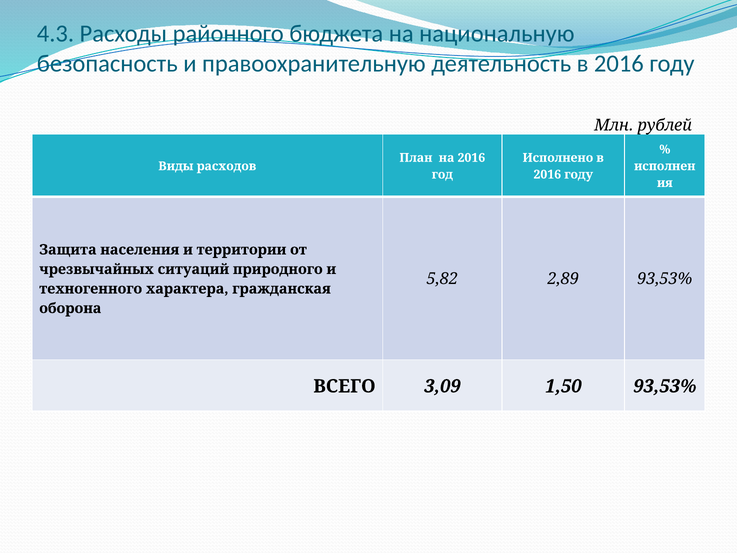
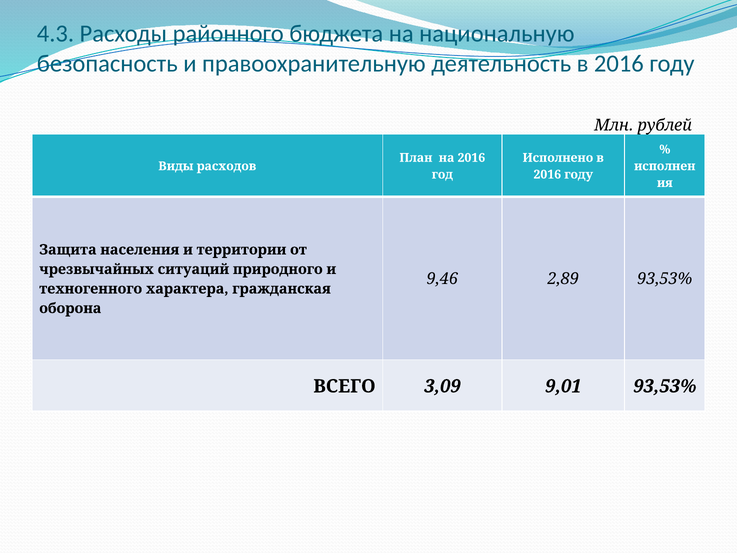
5,82: 5,82 -> 9,46 (442, 279)
1,50: 1,50 -> 9,01 (563, 386)
